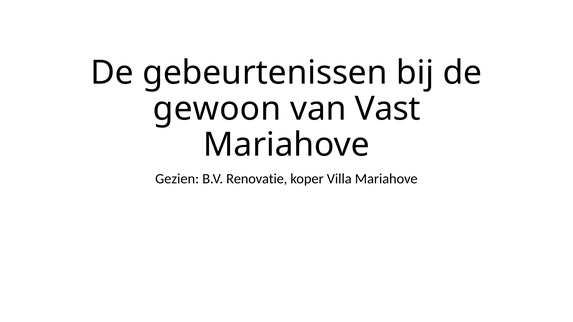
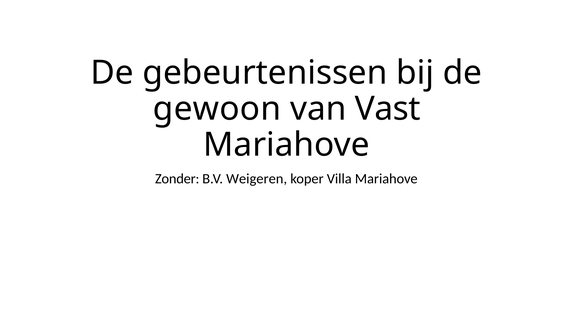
Gezien: Gezien -> Zonder (177, 179)
Renovatie: Renovatie -> Weigeren (257, 179)
